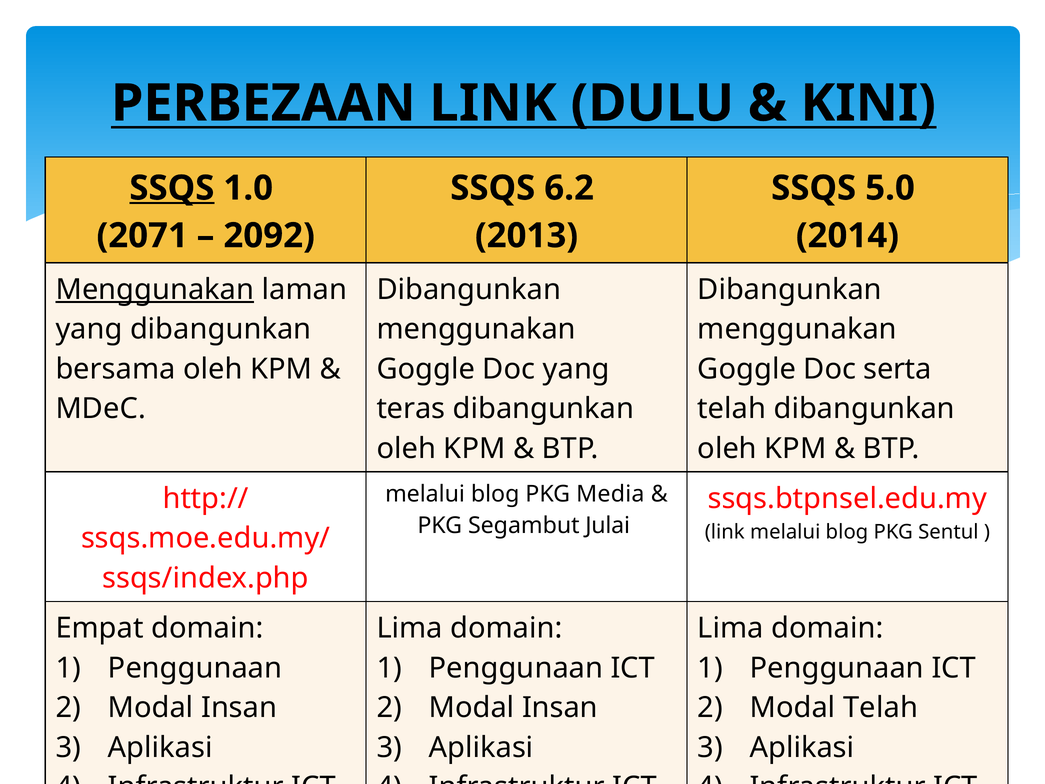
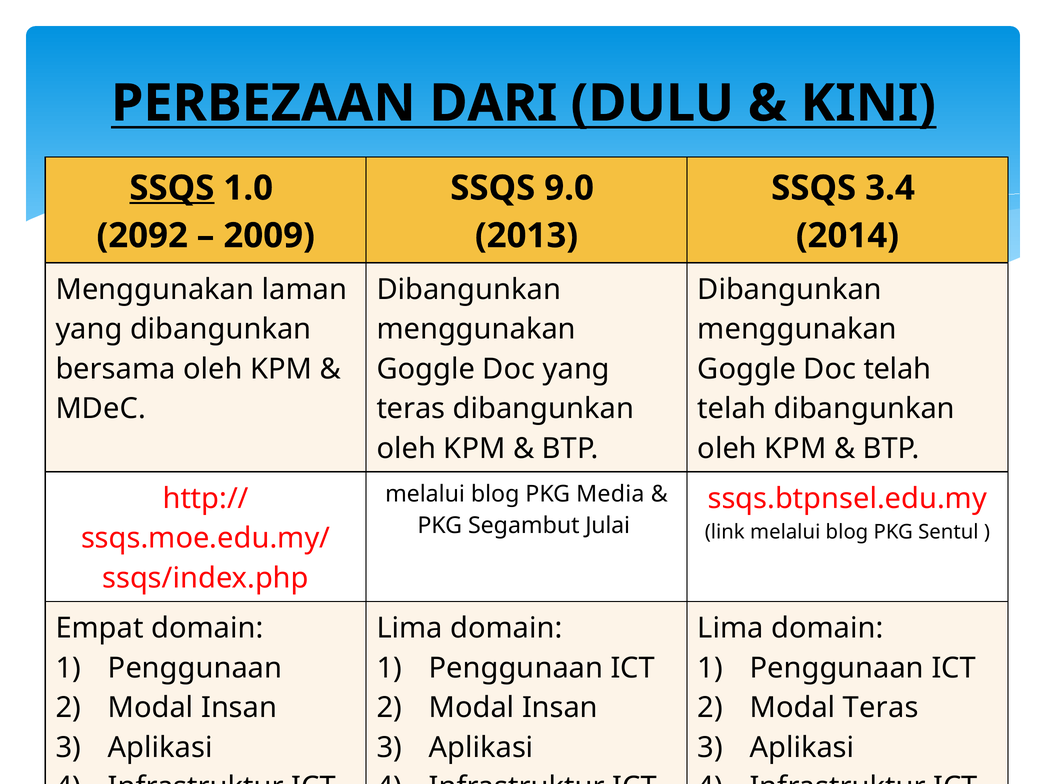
PERBEZAAN LINK: LINK -> DARI (493, 103)
6.2: 6.2 -> 9.0 (569, 188)
5.0: 5.0 -> 3.4 (890, 188)
2071: 2071 -> 2092 (142, 236)
2092: 2092 -> 2009 (269, 236)
Menggunakan underline: present -> none (155, 289)
Doc serta: serta -> telah (897, 369)
Modal Telah: Telah -> Teras (881, 707)
